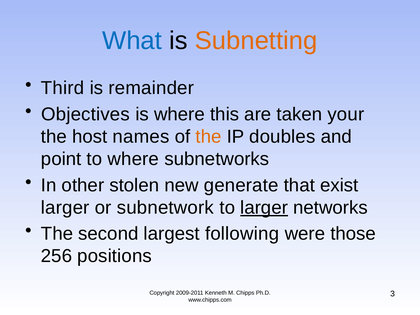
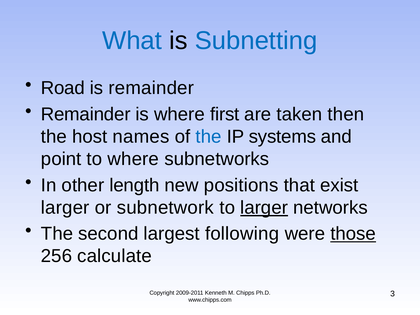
Subnetting colour: orange -> blue (256, 41)
Third: Third -> Road (63, 88)
Objectives: Objectives -> Remainder (86, 114)
this: this -> first (225, 114)
your: your -> then (346, 114)
the colour: orange -> blue (209, 137)
doubles: doubles -> systems (283, 137)
stolen: stolen -> length (134, 185)
generate: generate -> positions (241, 185)
those underline: none -> present (353, 234)
positions: positions -> calculate (115, 256)
